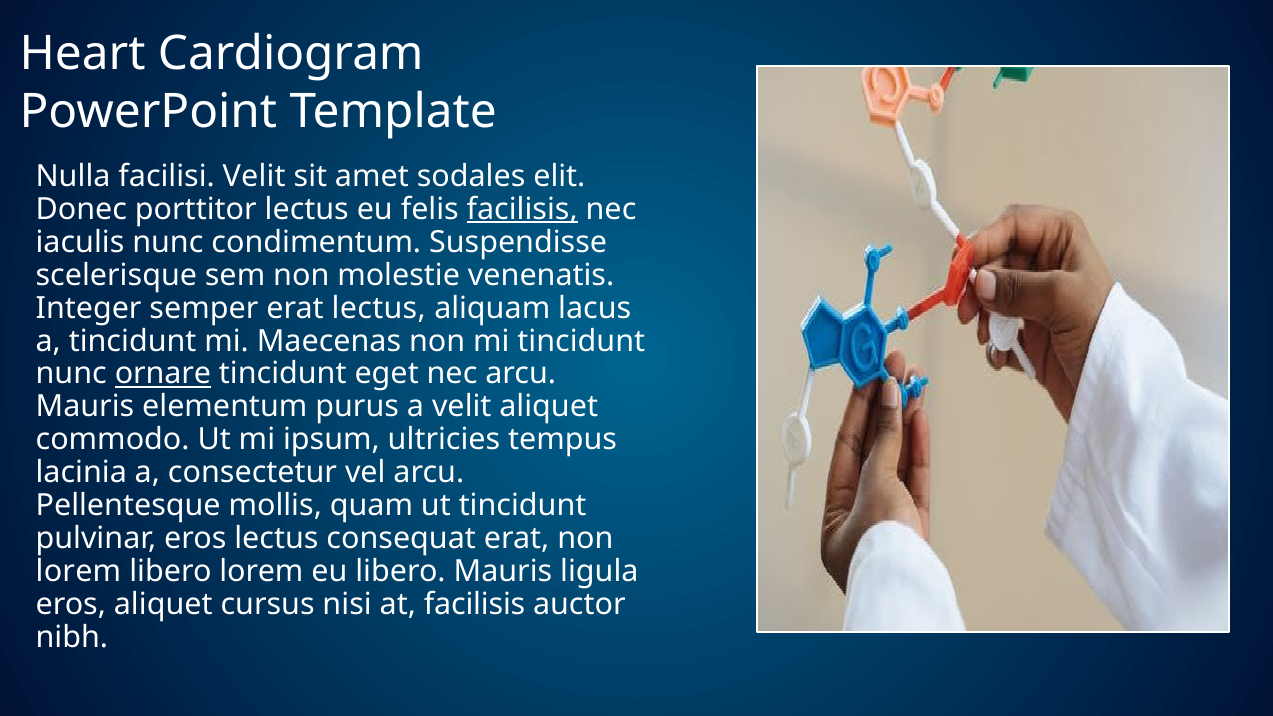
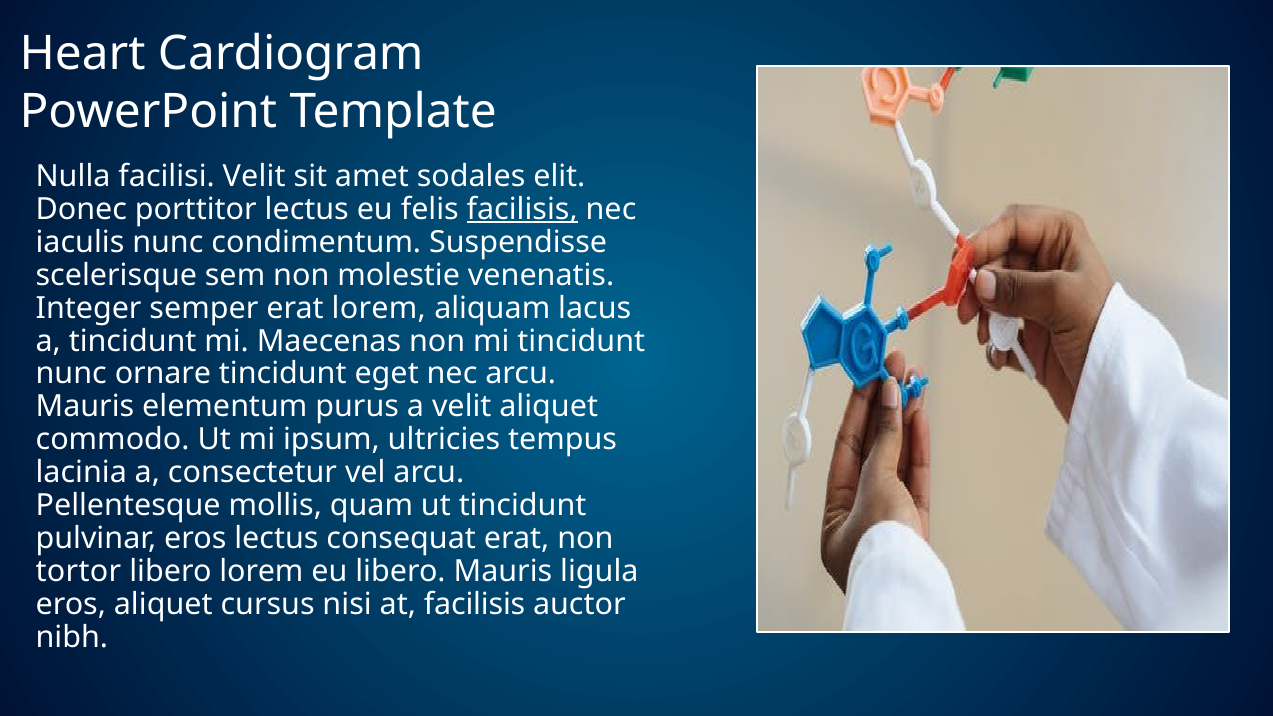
erat lectus: lectus -> lorem (379, 308)
ornare underline: present -> none (163, 374)
lorem: lorem -> tortor (78, 572)
